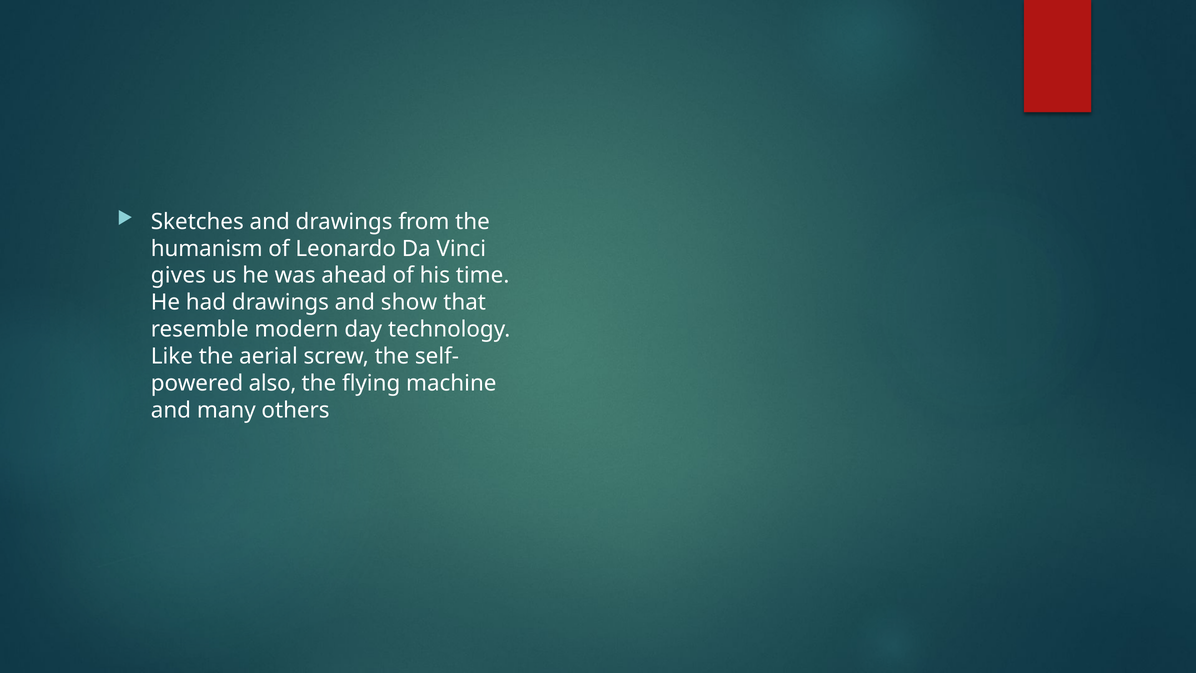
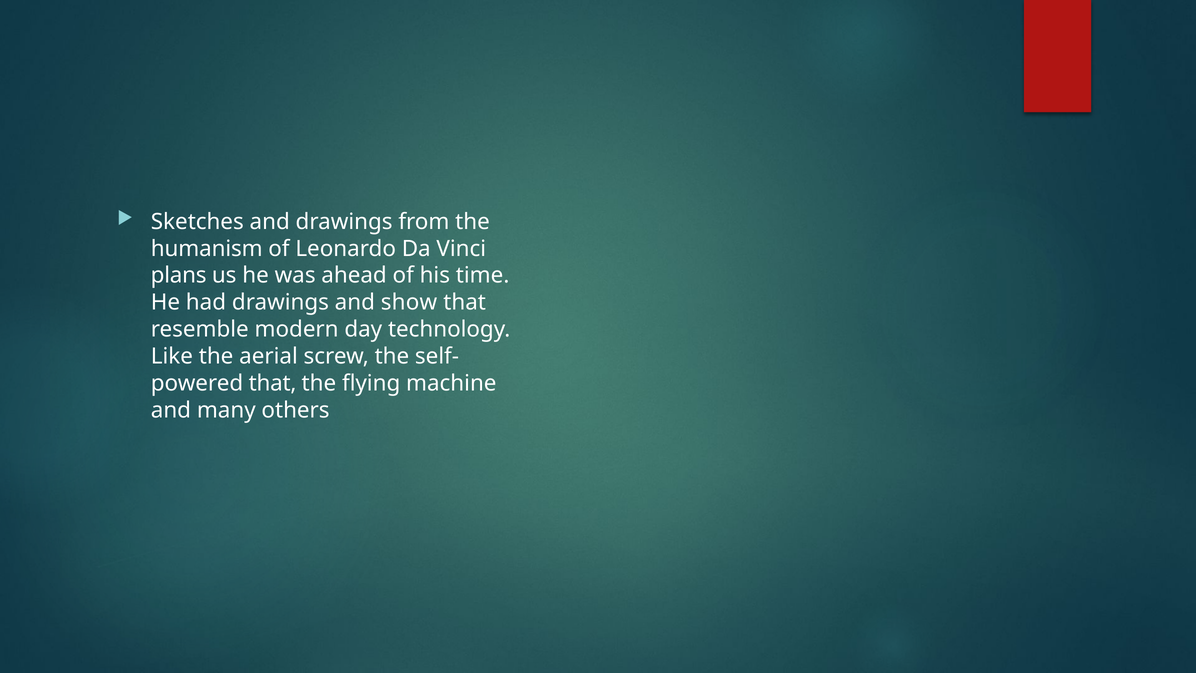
gives: gives -> plans (179, 275)
also: also -> that (273, 383)
